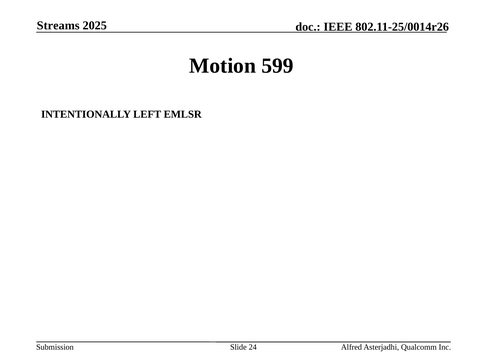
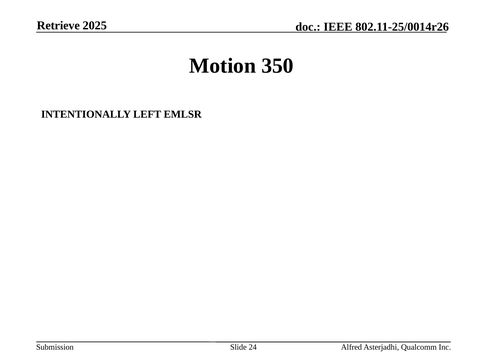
Streams: Streams -> Retrieve (58, 26)
599: 599 -> 350 (277, 66)
